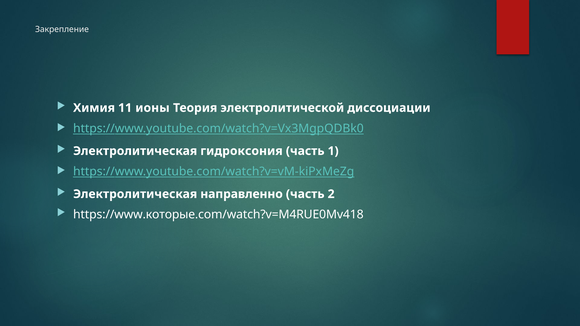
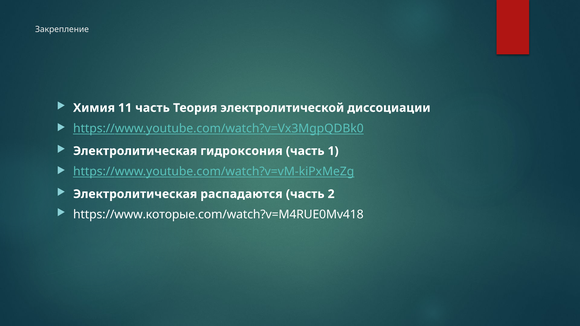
11 ионы: ионы -> часть (152, 108)
направленно: направленно -> распадаются (241, 194)
